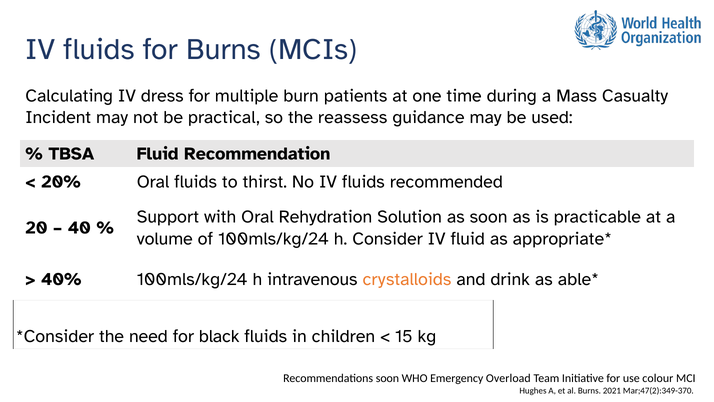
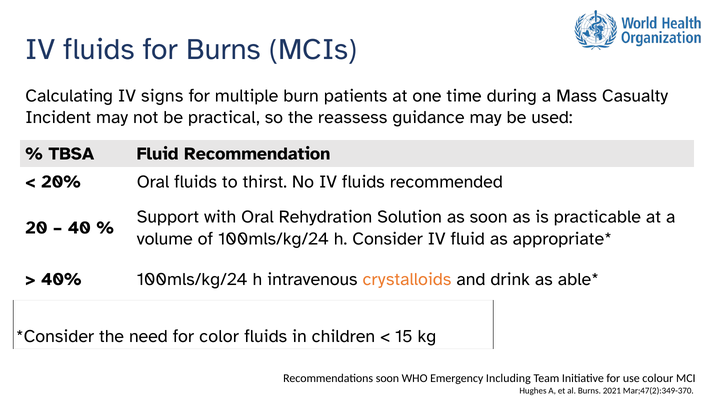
dress: dress -> signs (162, 96)
black: black -> color (219, 336)
Overload: Overload -> Including (508, 378)
